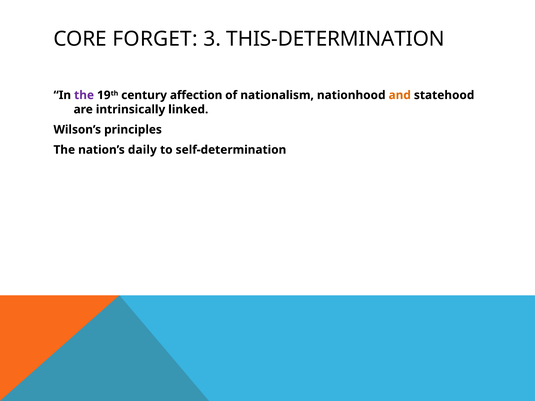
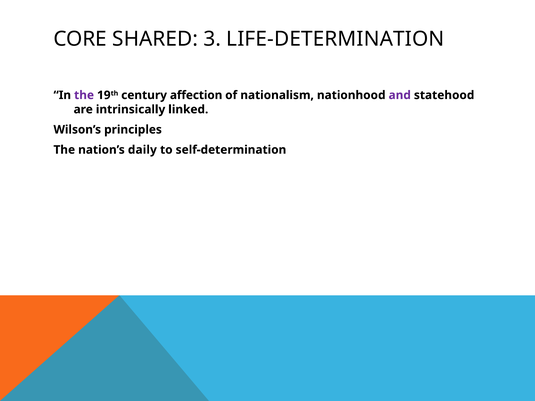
FORGET: FORGET -> SHARED (155, 39)
THIS-DETERMINATION: THIS-DETERMINATION -> LIFE-DETERMINATION (335, 39)
and colour: orange -> purple (400, 95)
